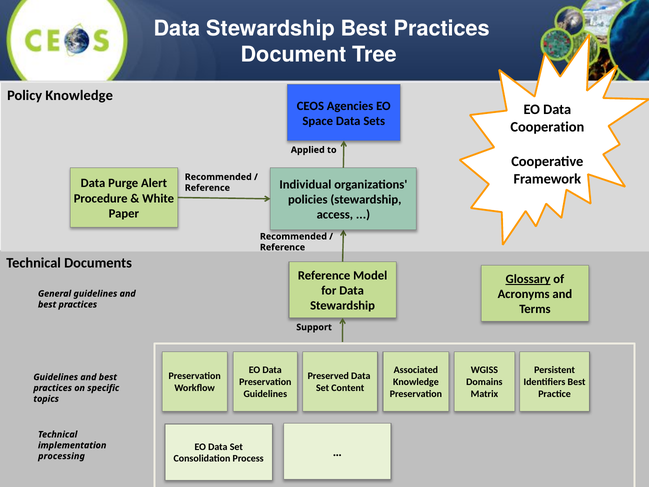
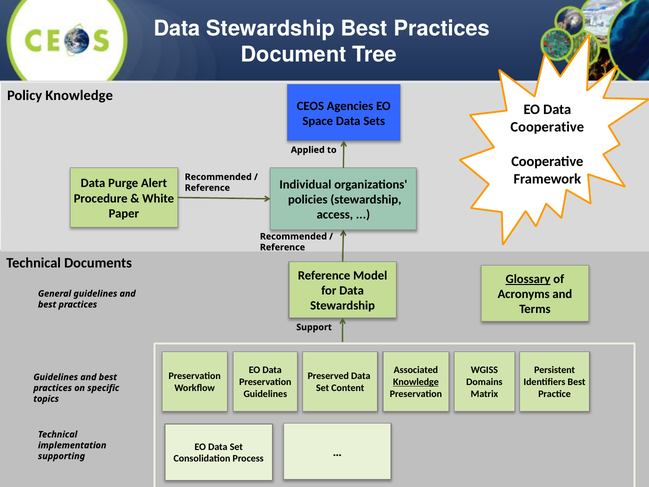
Cooperation: Cooperation -> Cooperative (547, 127)
Knowledge underline: none -> present (416, 382)
processing: processing -> supporting (62, 456)
